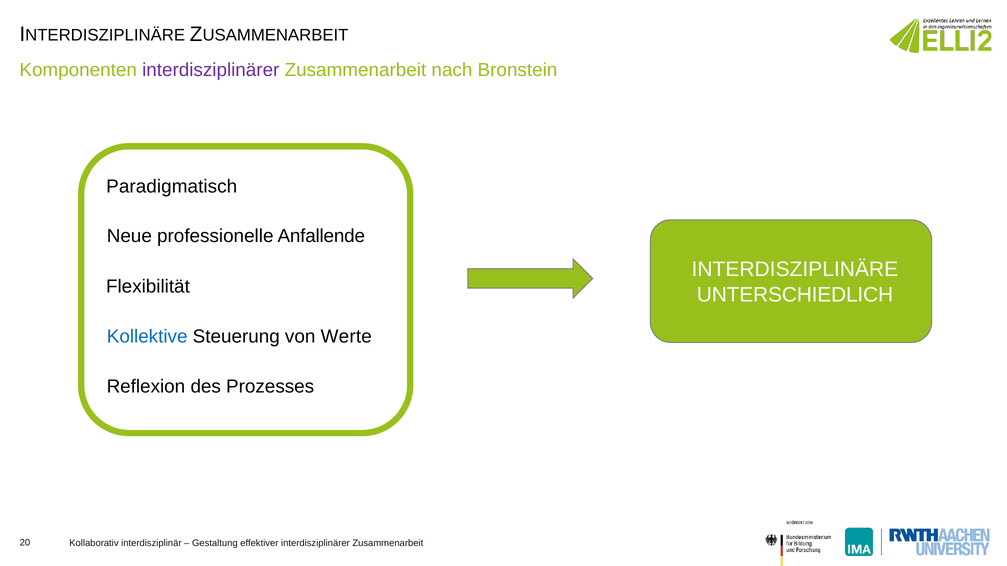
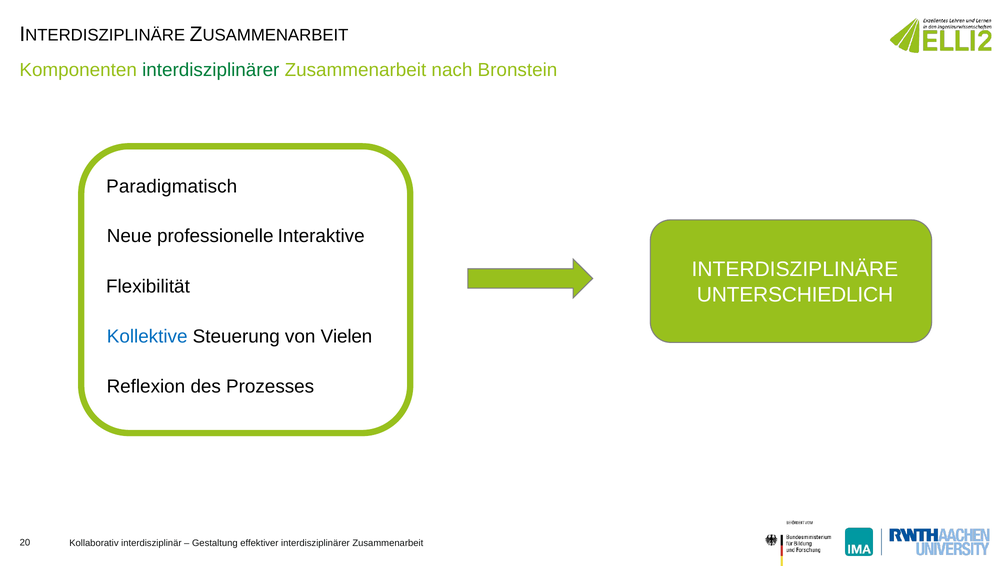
interdisziplinärer colour: purple -> green (211, 70)
Anfallende: Anfallende -> Interaktive (321, 236)
Werte: Werte -> Vielen (346, 337)
